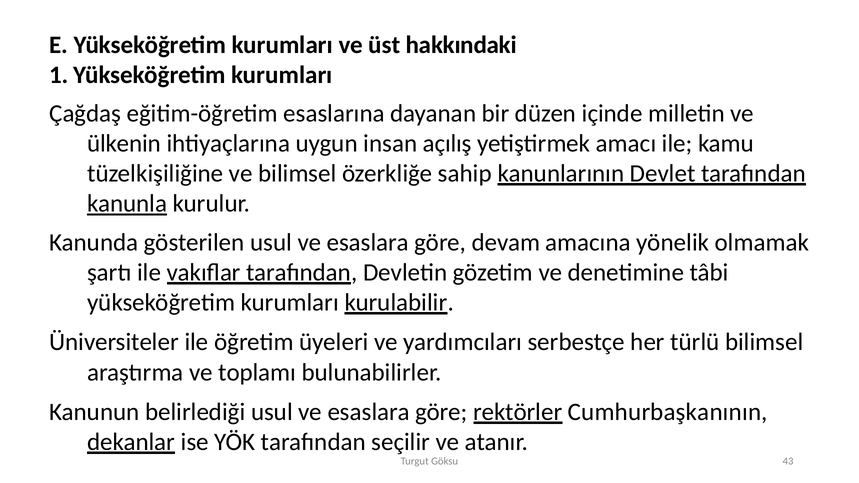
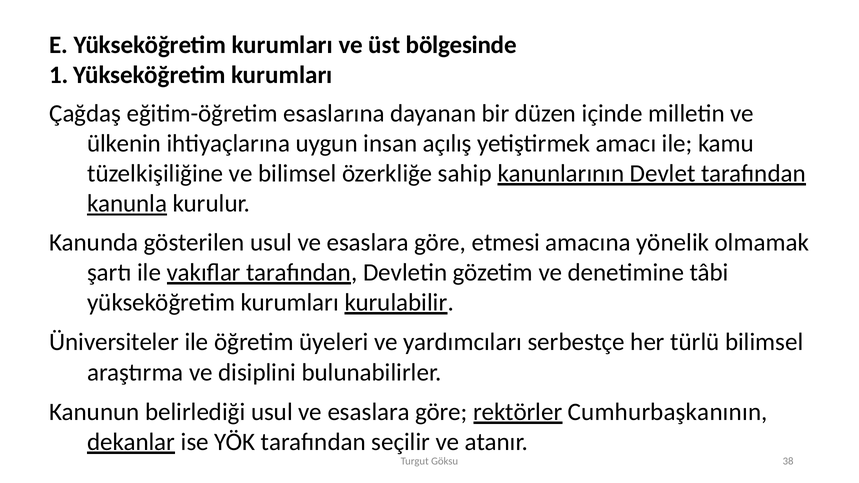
hakkındaki: hakkındaki -> bölgesinde (461, 45)
devam: devam -> etmesi (506, 242)
toplamı: toplamı -> disiplini (257, 372)
43: 43 -> 38 (788, 461)
